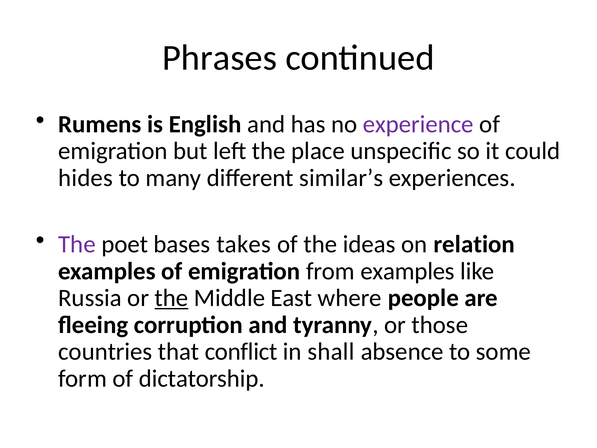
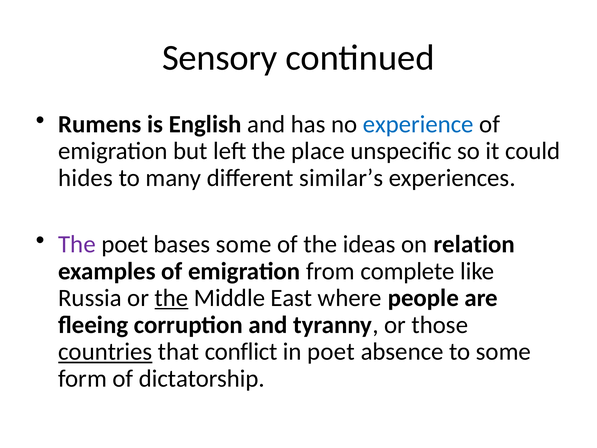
Phrases: Phrases -> Sensory (220, 58)
experience colour: purple -> blue (418, 124)
bases takes: takes -> some (244, 244)
from examples: examples -> complete (408, 271)
countries underline: none -> present (105, 352)
in shall: shall -> poet (331, 352)
